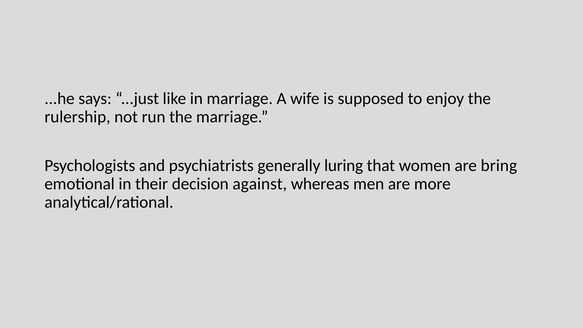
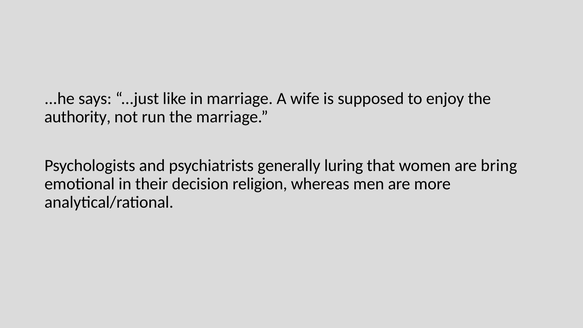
rulership: rulership -> authority (78, 117)
against: against -> religion (260, 184)
